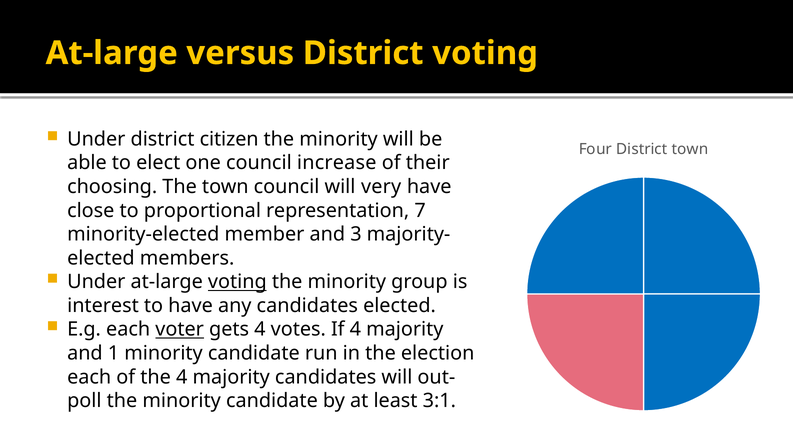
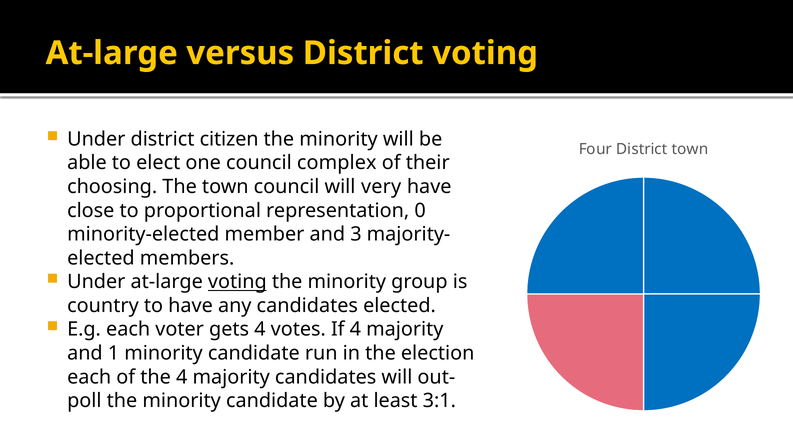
increase: increase -> complex (337, 163)
7: 7 -> 0 (420, 211)
interest: interest -> country (103, 306)
voter underline: present -> none (180, 329)
